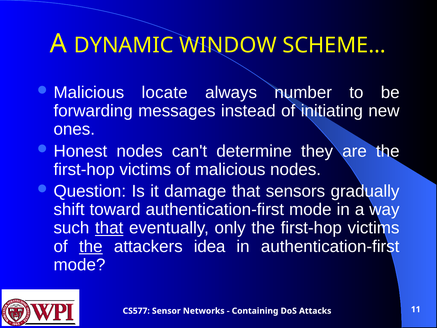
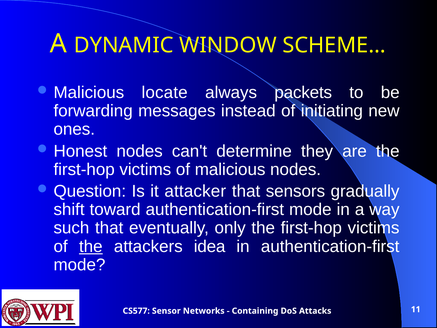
number: number -> packets (303, 93)
damage: damage -> attacker (195, 191)
that underline: present -> none (109, 228)
